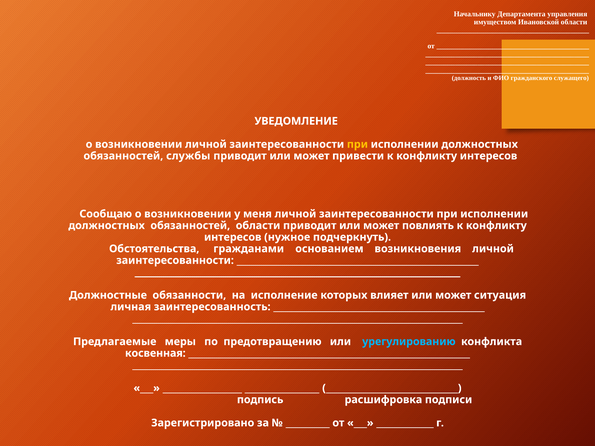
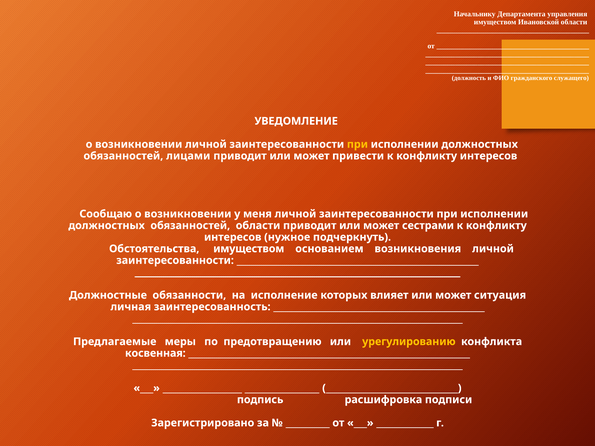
службы: службы -> лицами (188, 156)
повлиять: повлиять -> сестрами (428, 226)
Обстоятельства гражданами: гражданами -> имуществом (249, 249)
урегулированию colour: light blue -> yellow (409, 342)
